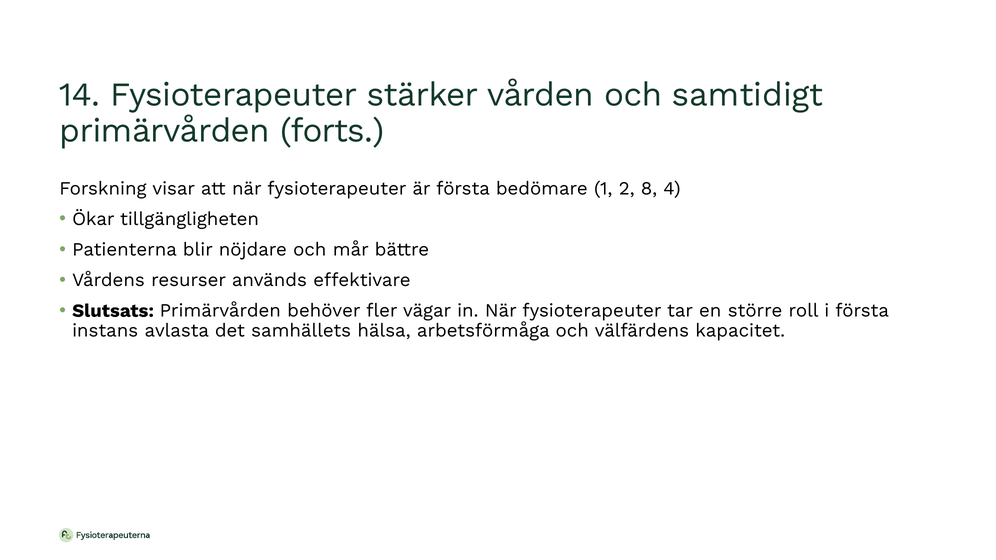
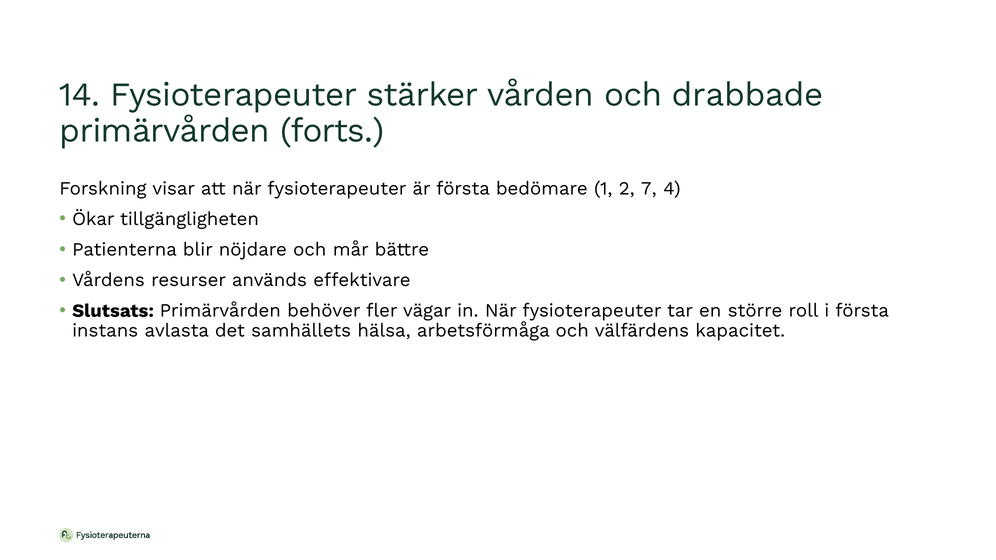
samtidigt: samtidigt -> drabbade (748, 95)
8: 8 -> 7 (649, 189)
